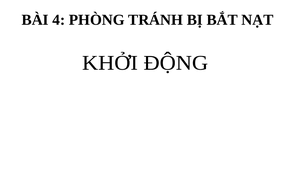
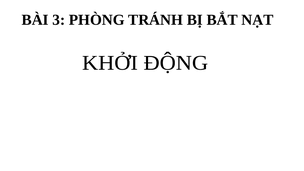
4: 4 -> 3 (59, 20)
